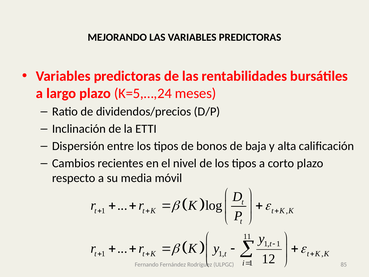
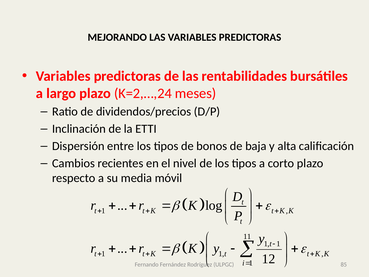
K=5,…,24: K=5,…,24 -> K=2,…,24 (143, 93)
